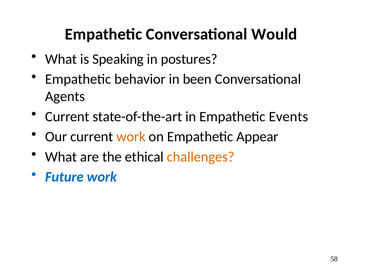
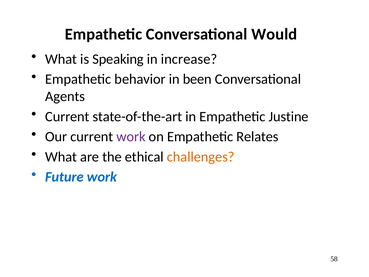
postures: postures -> increase (189, 59)
Events: Events -> Justine (289, 116)
work colour: orange -> purple (131, 137)
Appear: Appear -> Relates (257, 137)
